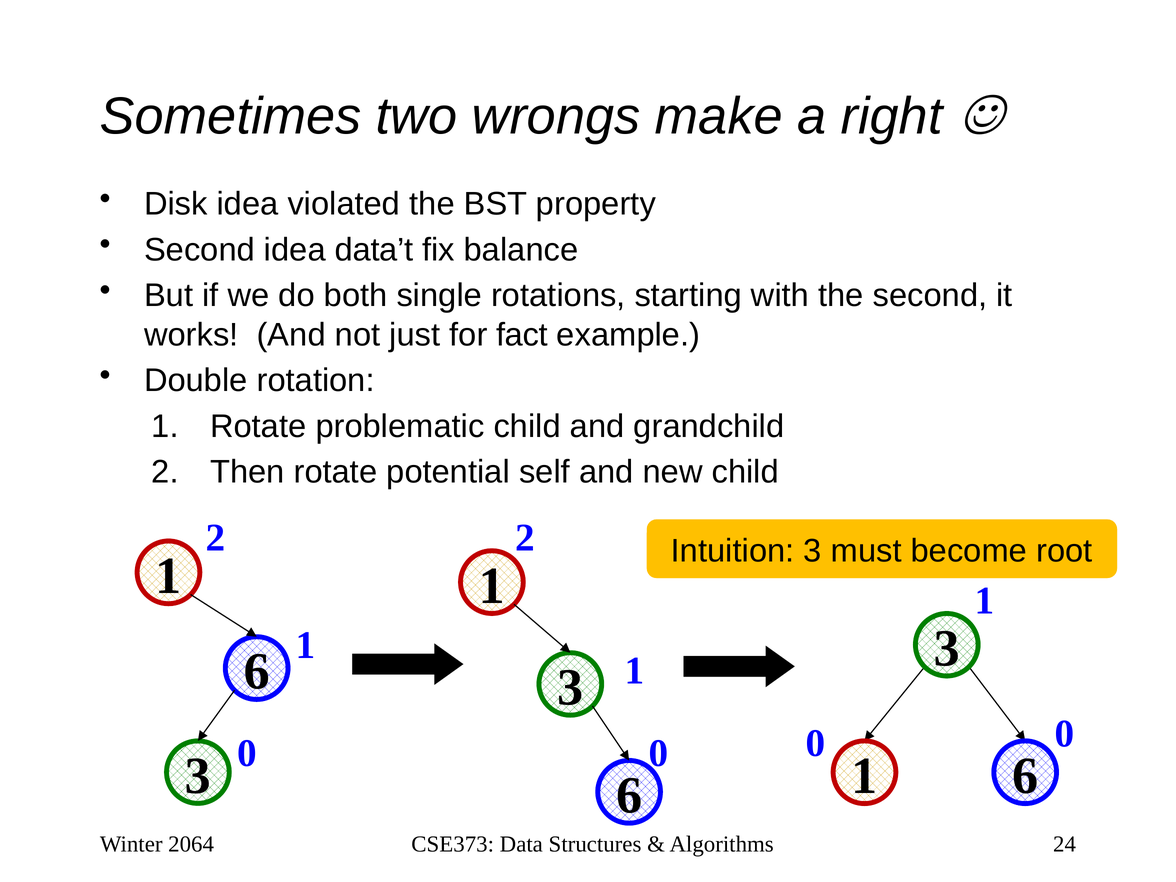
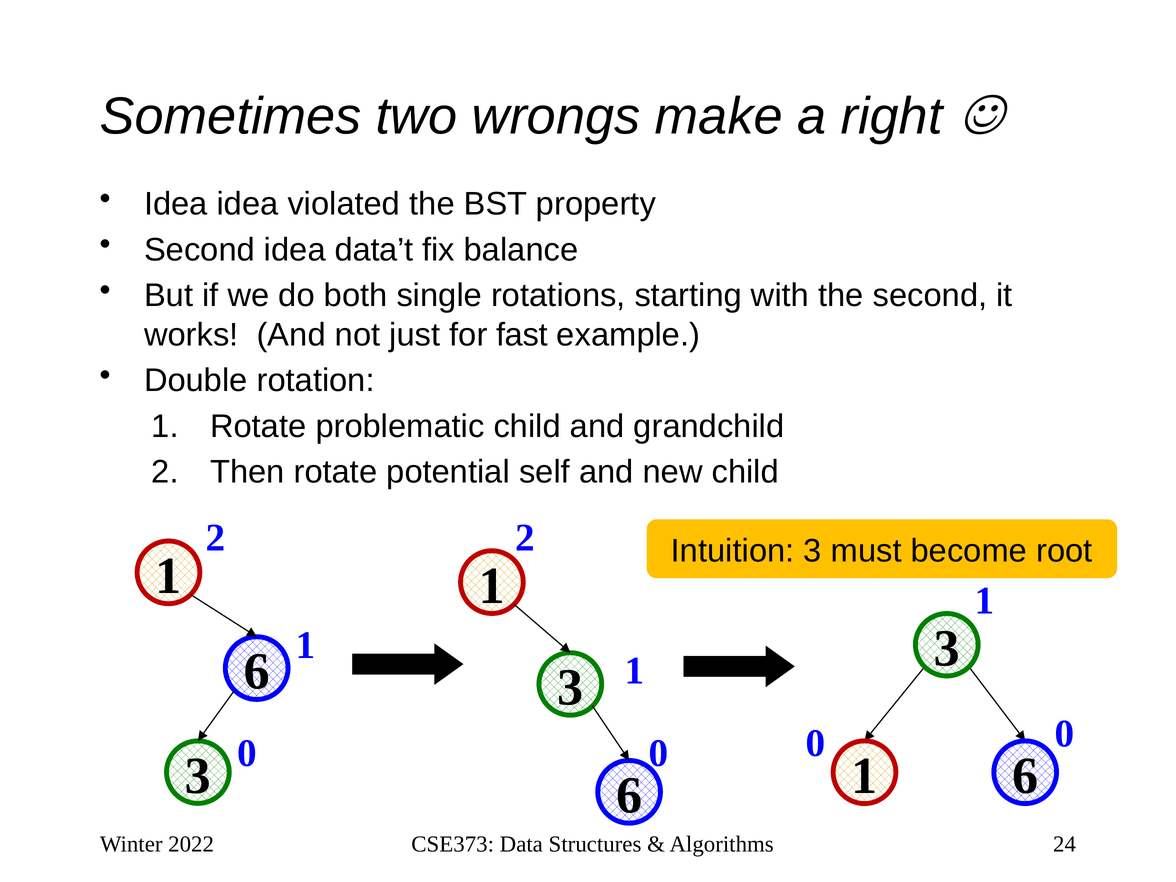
Disk: Disk -> Idea (176, 204)
fact: fact -> fast (522, 335)
2064: 2064 -> 2022 (191, 844)
